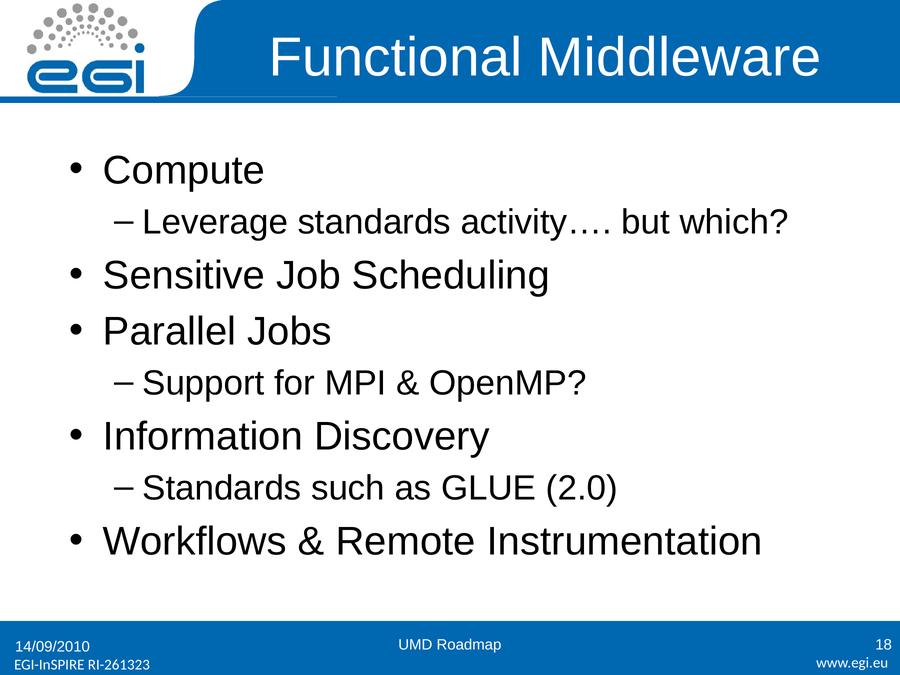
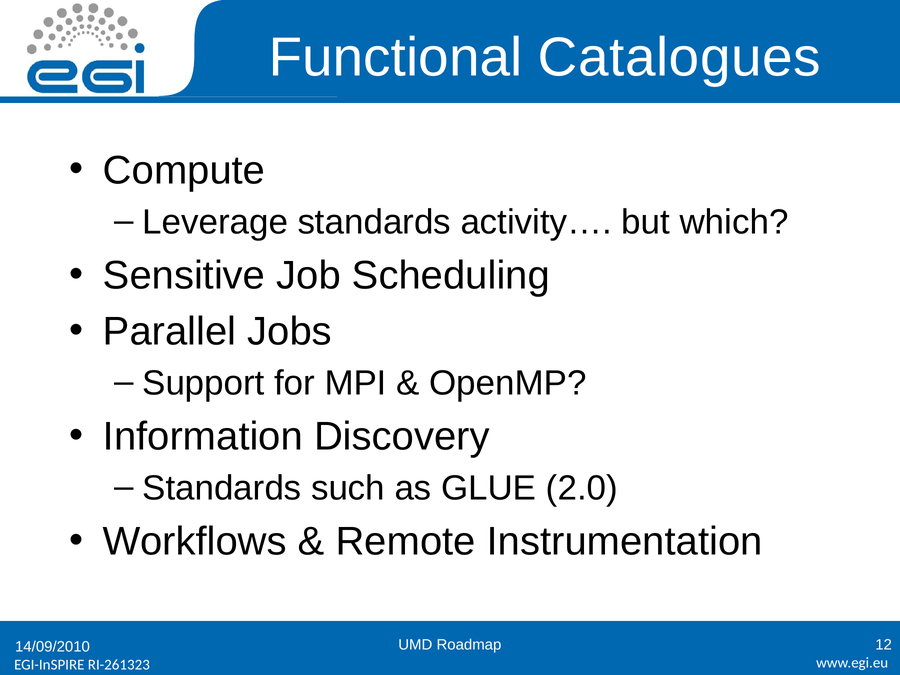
Middleware: Middleware -> Catalogues (679, 58)
18: 18 -> 12 (884, 645)
